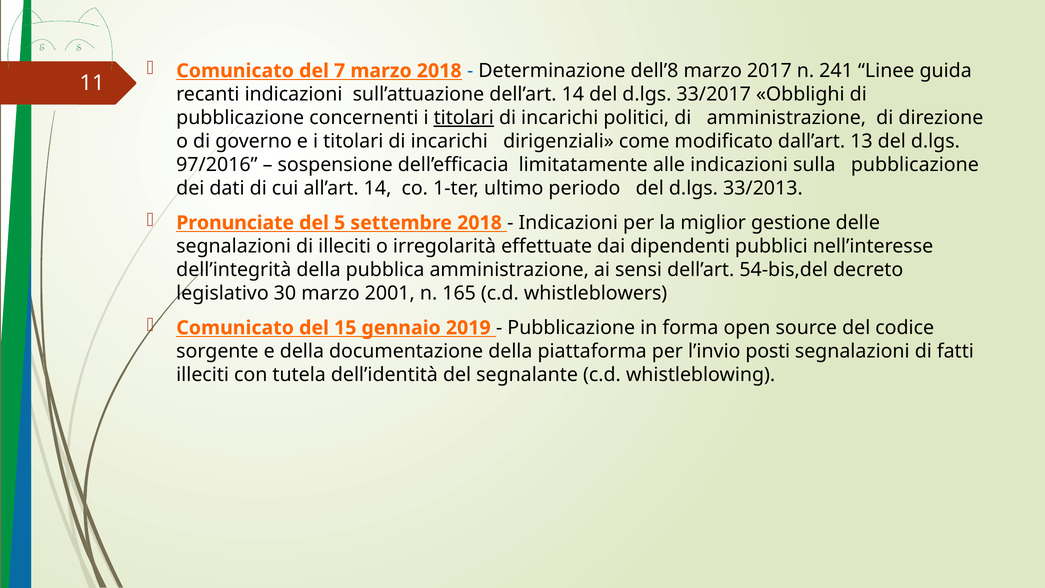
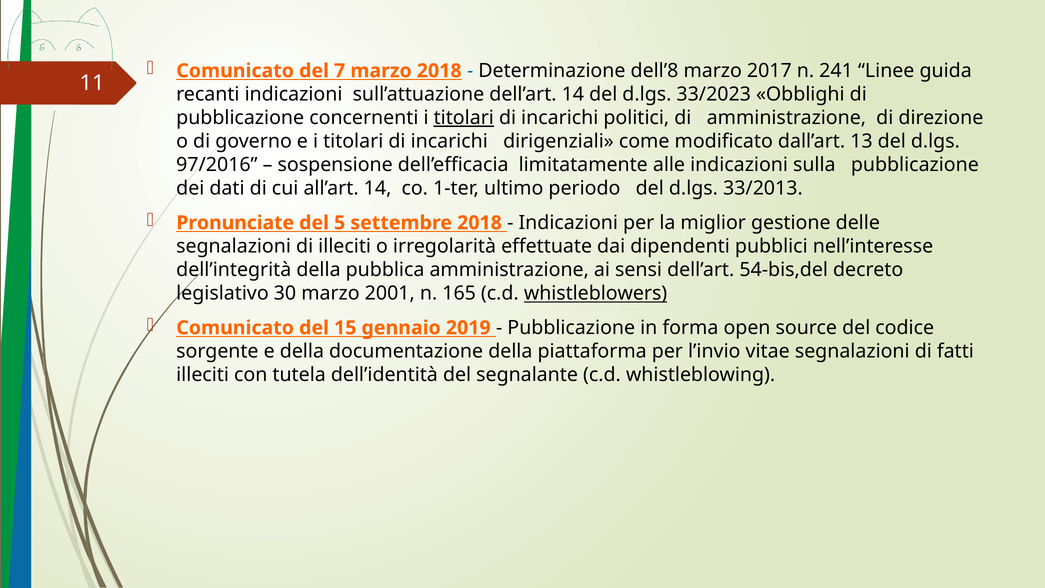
33/2017: 33/2017 -> 33/2023 (714, 94)
whistleblowers underline: none -> present (596, 293)
posti: posti -> vitae (768, 351)
